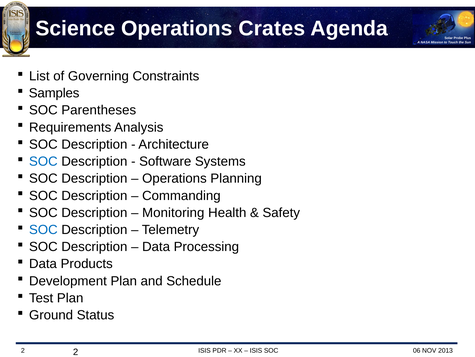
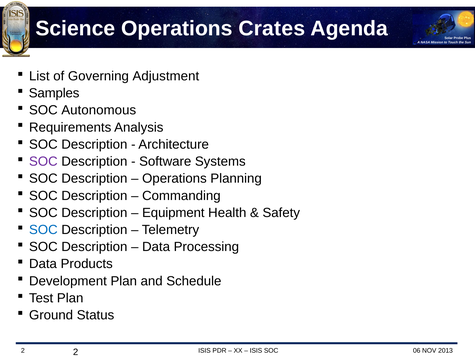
Constraints: Constraints -> Adjustment (166, 76)
Parentheses: Parentheses -> Autonomous (99, 110)
SOC colour: blue -> purple (43, 161)
Monitoring: Monitoring -> Equipment (173, 212)
